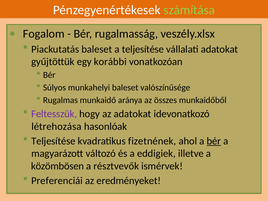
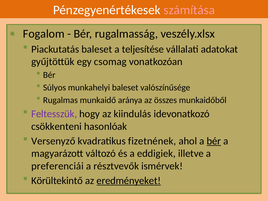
számítása colour: light green -> pink (189, 10)
korábbi: korábbi -> csomag (110, 62)
az adatokat: adatokat -> kiindulás (132, 114)
létrehozása: létrehozása -> csökkenteni (57, 126)
Teljesítése: Teljesítése -> Versenyző (53, 141)
közömbösen: közömbösen -> preferenciái (57, 166)
Preferenciái: Preferenciái -> Körültekintő (57, 181)
eredményeket underline: none -> present (129, 181)
